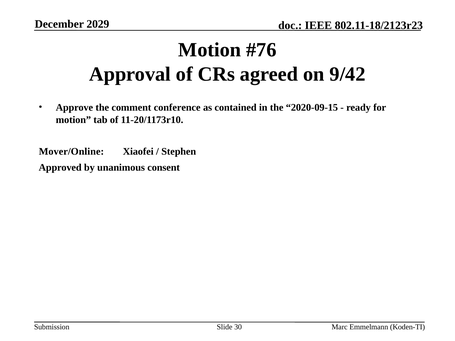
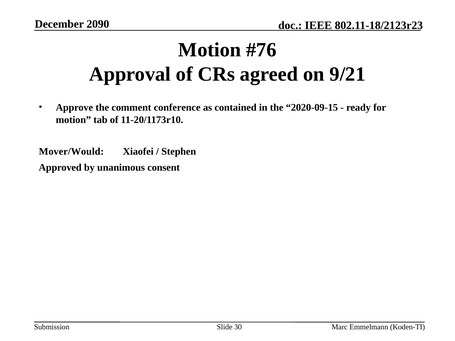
2029: 2029 -> 2090 (98, 24)
9/42: 9/42 -> 9/21 (348, 74)
Mover/Online: Mover/Online -> Mover/Would (71, 152)
